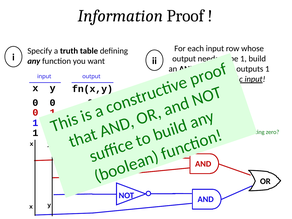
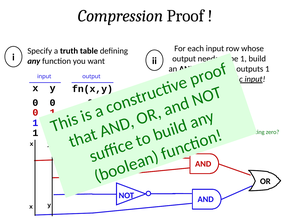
Information: Information -> Compression (120, 16)
